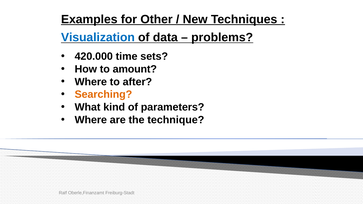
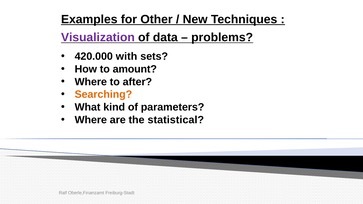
Visualization colour: blue -> purple (98, 37)
time: time -> with (127, 56)
technique: technique -> statistical (176, 120)
